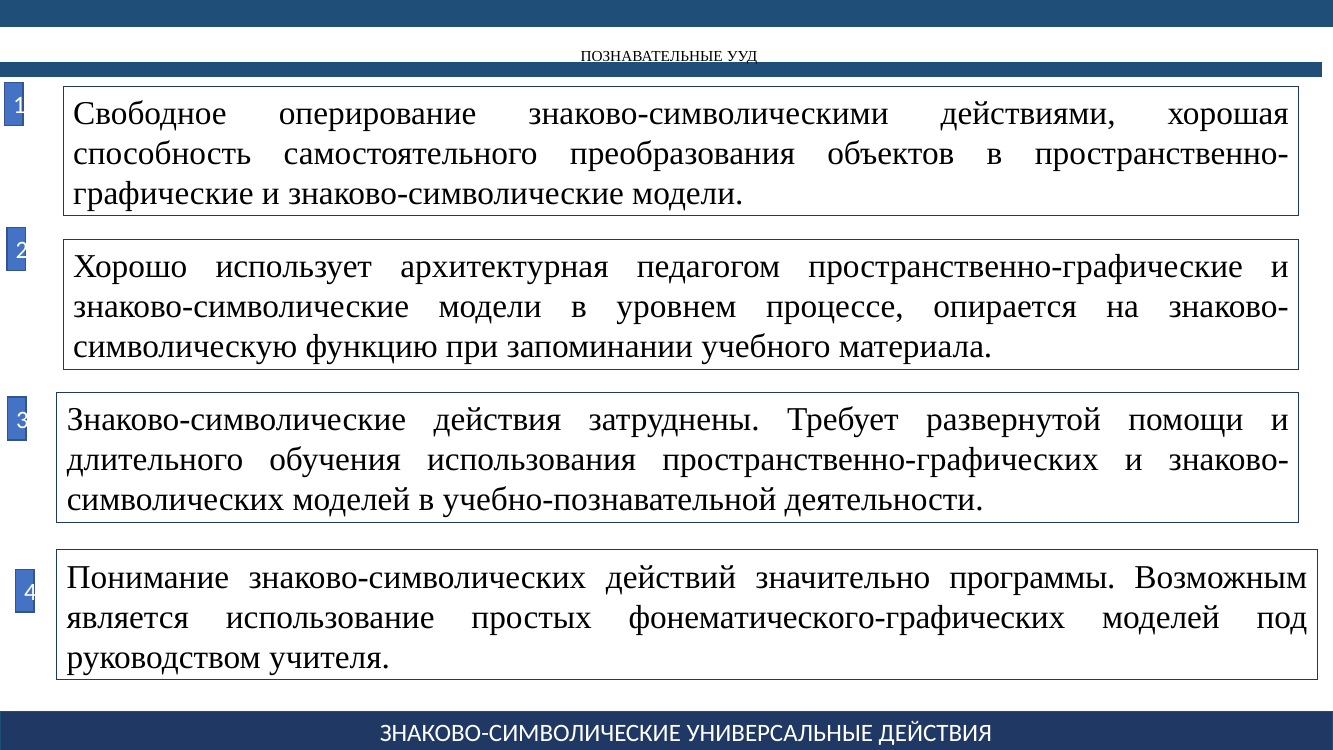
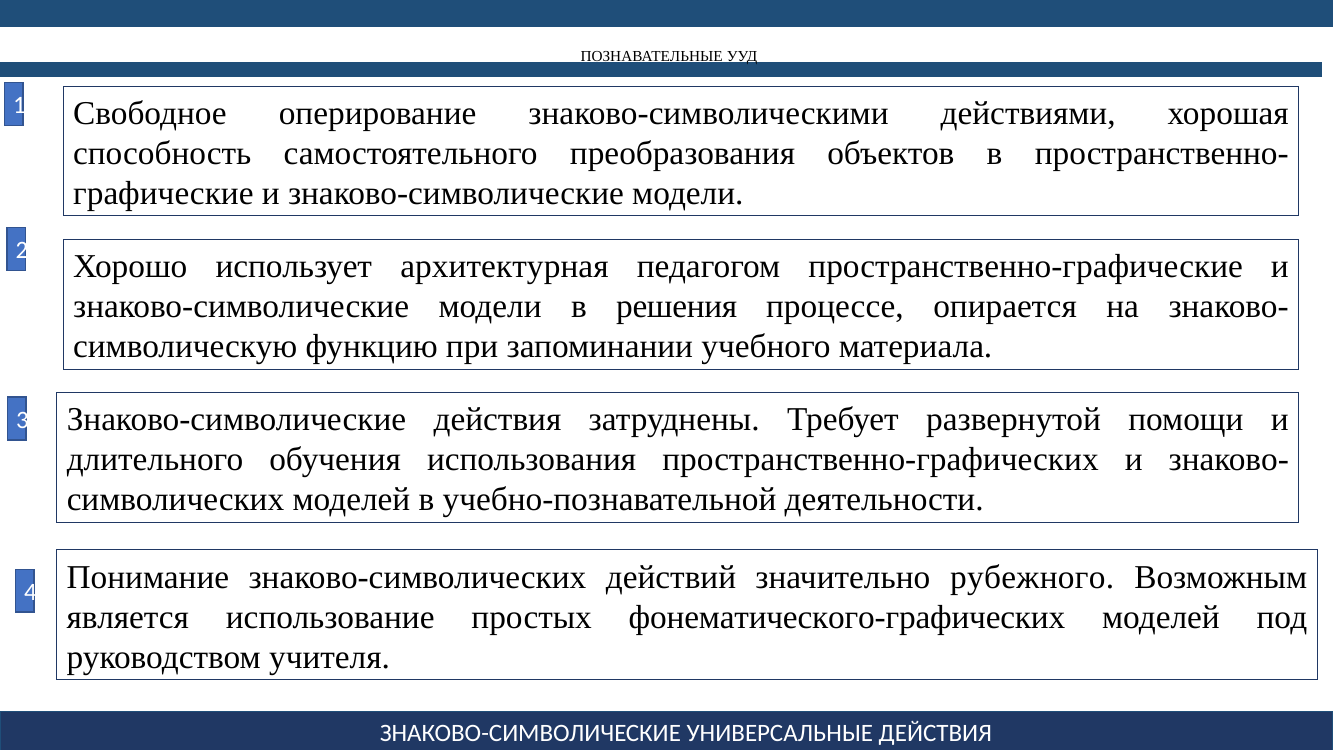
уровнем: уровнем -> решения (677, 307)
программы: программы -> рубежного (1032, 577)
